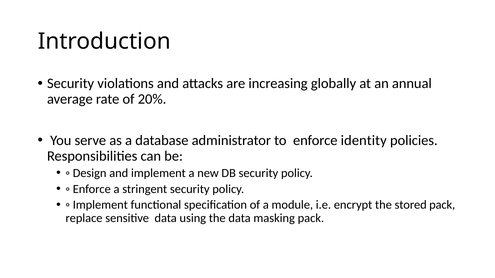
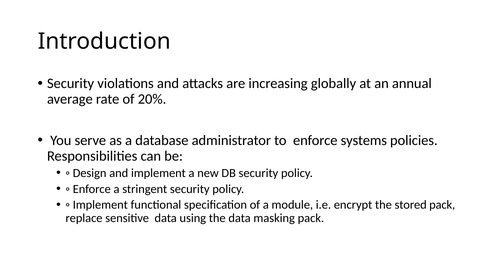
identity: identity -> systems (364, 141)
